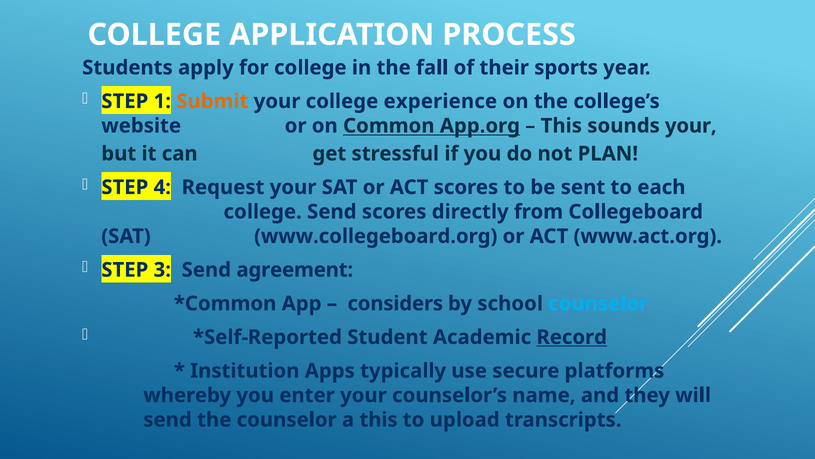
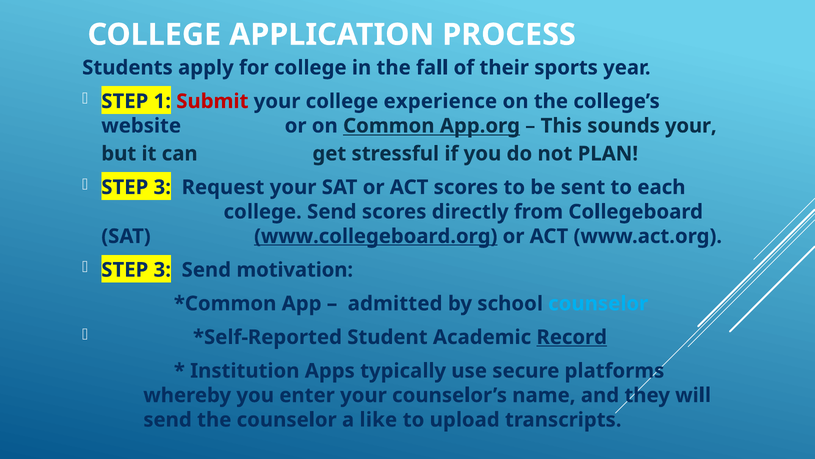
Submit colour: orange -> red (212, 101)
4: 4 -> 3 (162, 187)
www.collegeboard.org underline: none -> present (376, 236)
agreement: agreement -> motivation (295, 270)
considers: considers -> admitted (395, 303)
a this: this -> like (378, 419)
